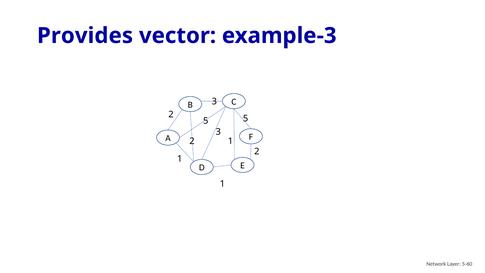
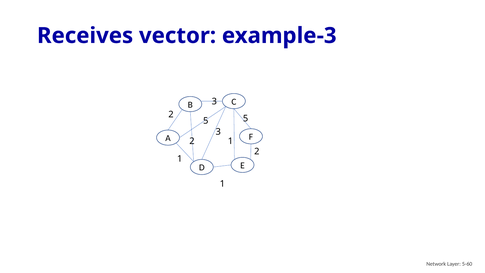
Provides: Provides -> Receives (85, 36)
